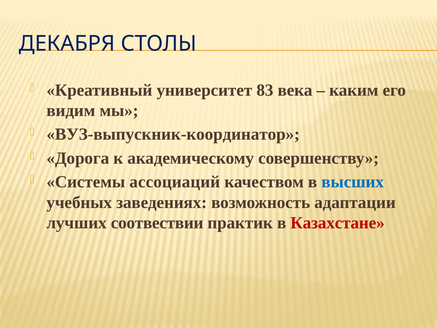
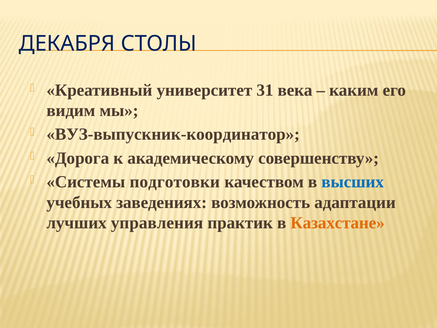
83: 83 -> 31 (265, 90)
ассоциаций: ассоциаций -> подготовки (175, 182)
соотвествии: соотвествии -> управления (157, 223)
Казахстане colour: red -> orange (338, 223)
